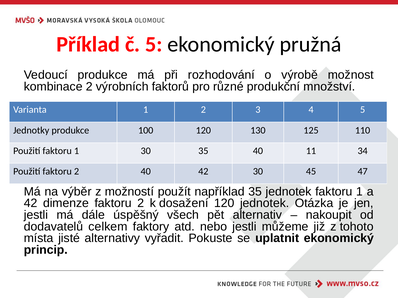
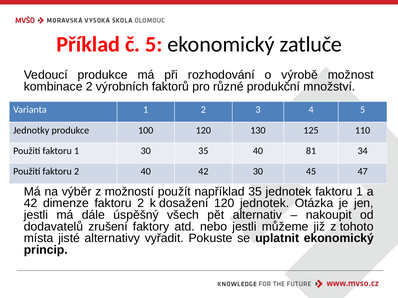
pružná: pružná -> zatluče (311, 44)
11: 11 -> 81 (311, 151)
celkem: celkem -> zrušení (108, 227)
